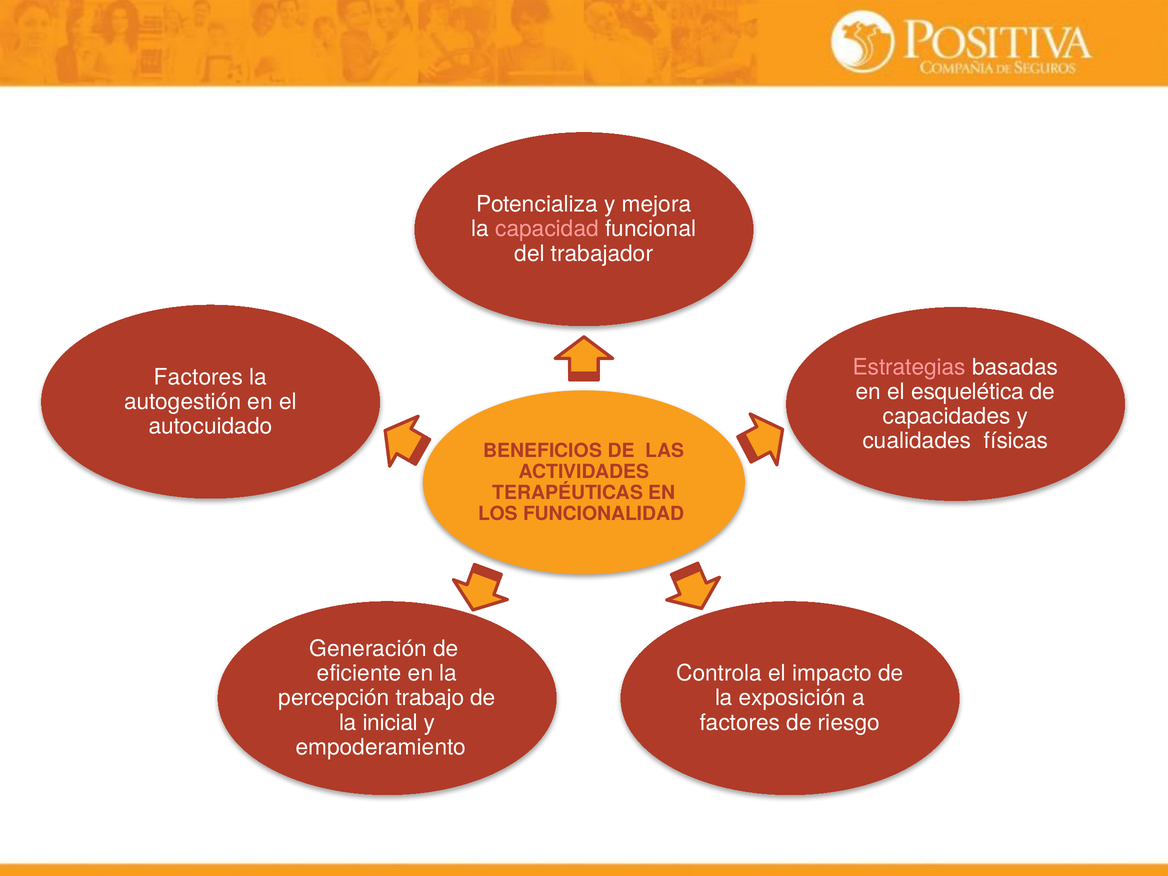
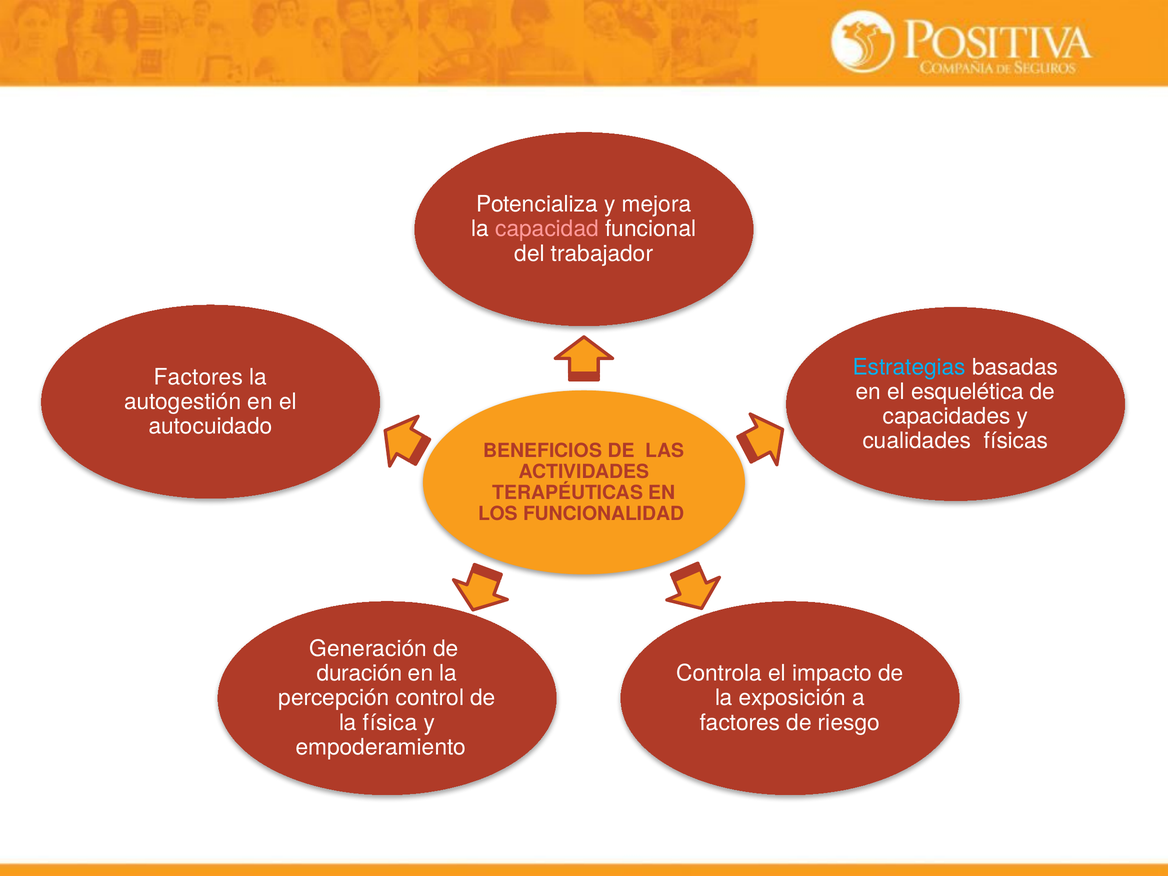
Estrategias colour: pink -> light blue (909, 367)
eficiente: eficiente -> duración (359, 673)
trabajo: trabajo -> control (430, 698)
inicial: inicial -> física (390, 723)
